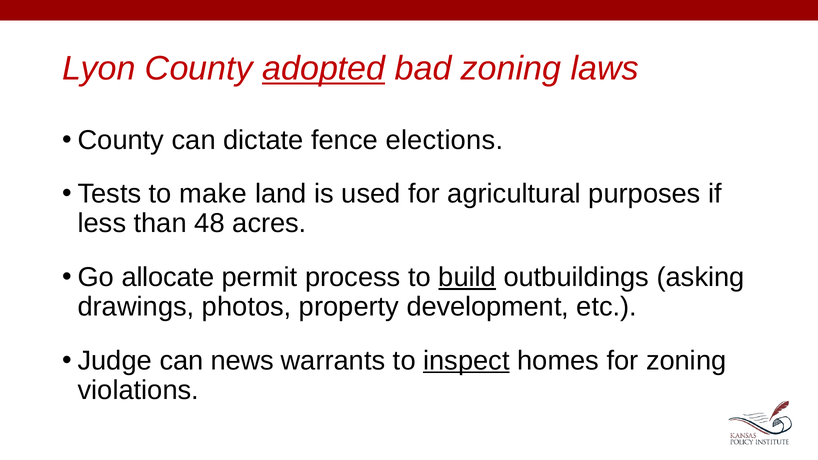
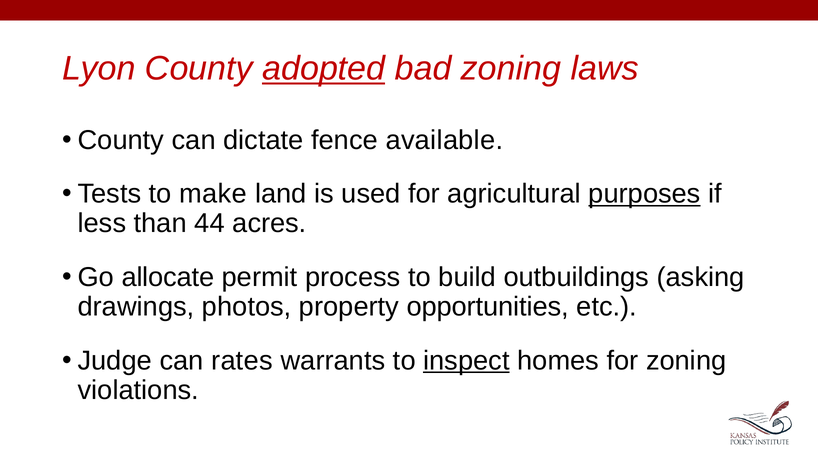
elections: elections -> available (444, 140)
purposes underline: none -> present (645, 194)
48: 48 -> 44 (210, 224)
build underline: present -> none (467, 277)
development: development -> opportunities (488, 307)
news: news -> rates (242, 361)
